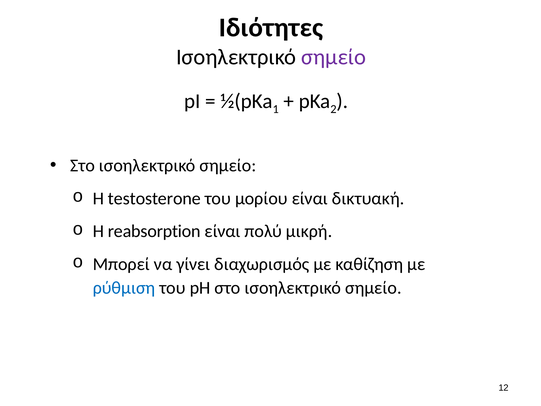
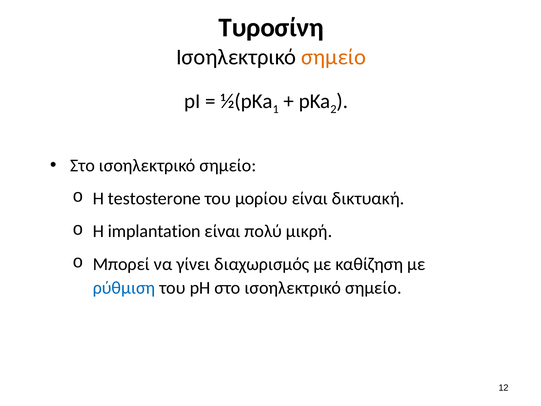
Ιδιότητες: Ιδιότητες -> Τυροσίνη (271, 28)
σημείο colour: purple -> orange (334, 57)
reabsorption: reabsorption -> implantation (154, 231)
